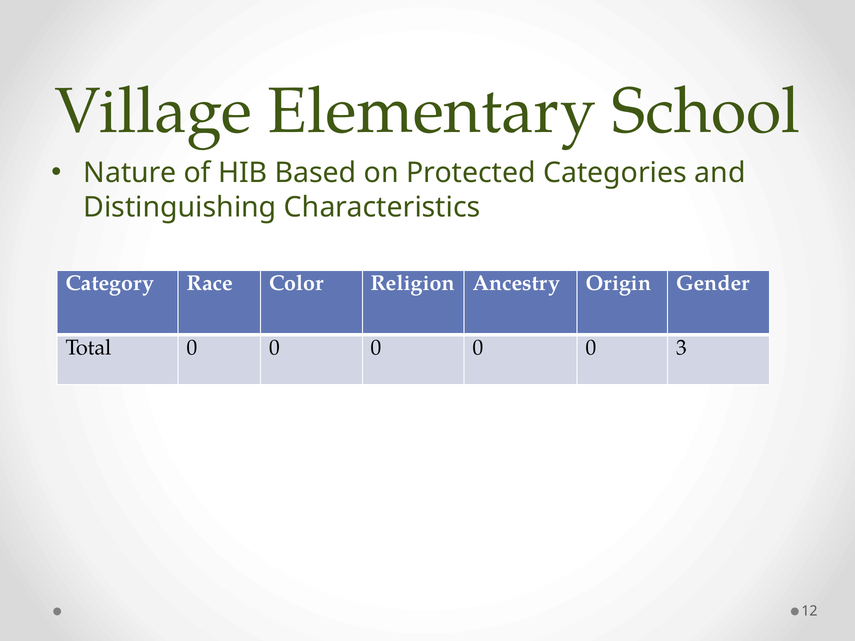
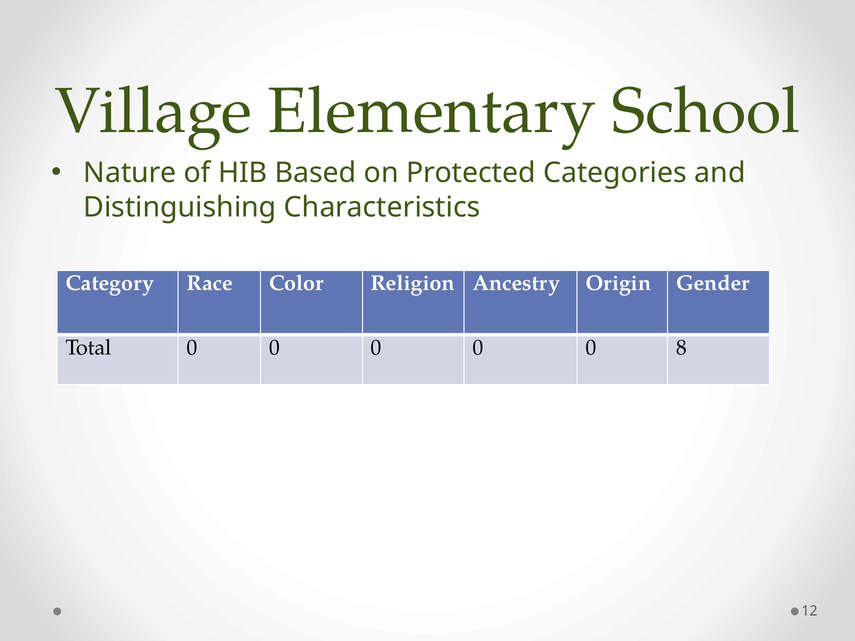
3: 3 -> 8 (682, 348)
